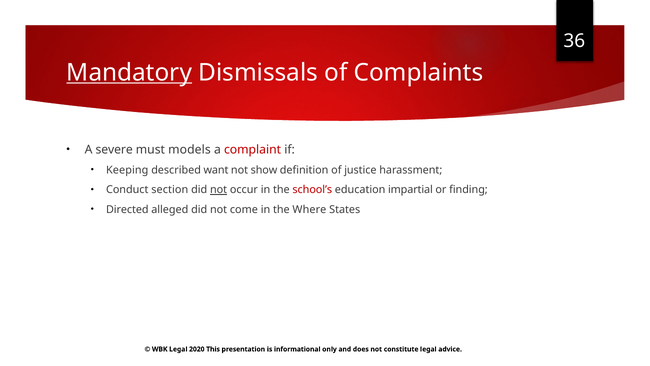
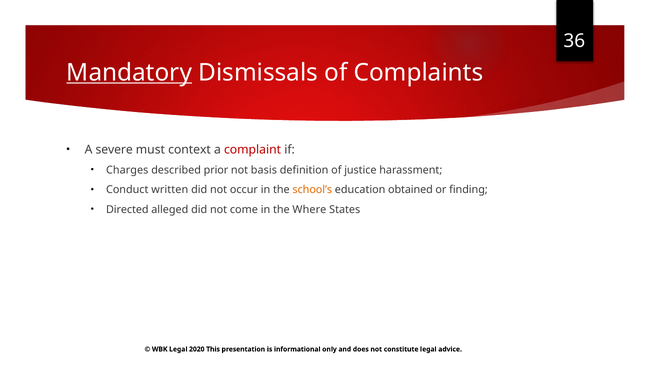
models: models -> context (190, 149)
Keeping: Keeping -> Charges (127, 170)
want: want -> prior (216, 170)
show: show -> basis (264, 170)
section: section -> written (170, 190)
not underline: present -> none (219, 190)
school’s colour: red -> orange (312, 190)
impartial: impartial -> obtained (410, 190)
